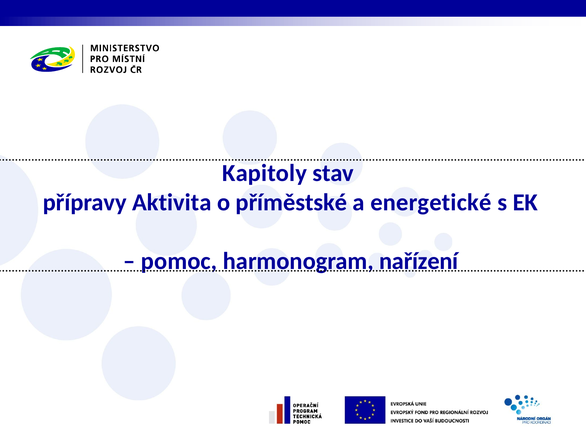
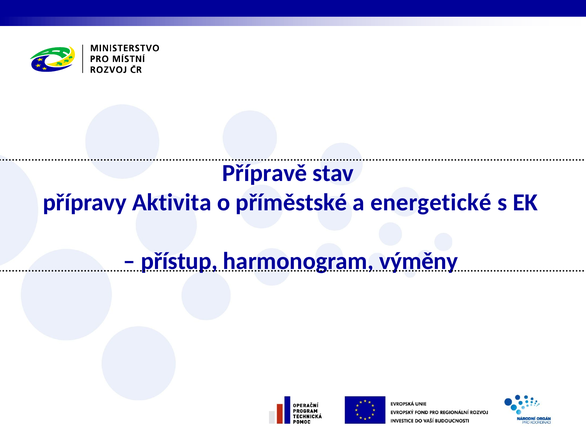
Kapitoly: Kapitoly -> Přípravě (265, 173)
pomoc: pomoc -> přístup (179, 261)
nařízení: nařízení -> výměny (419, 261)
